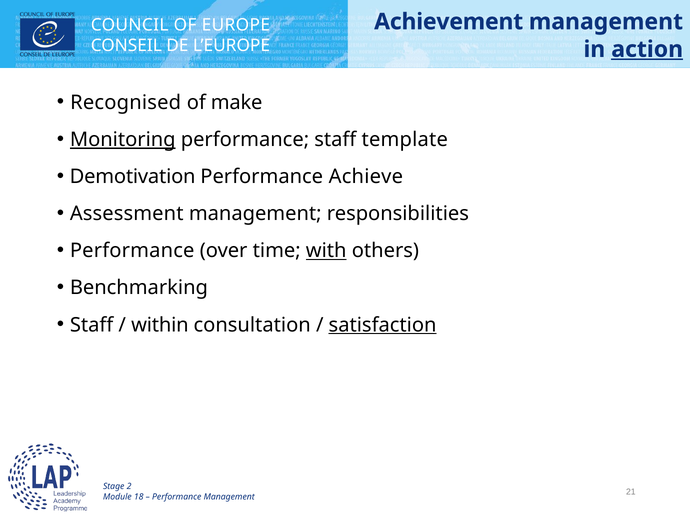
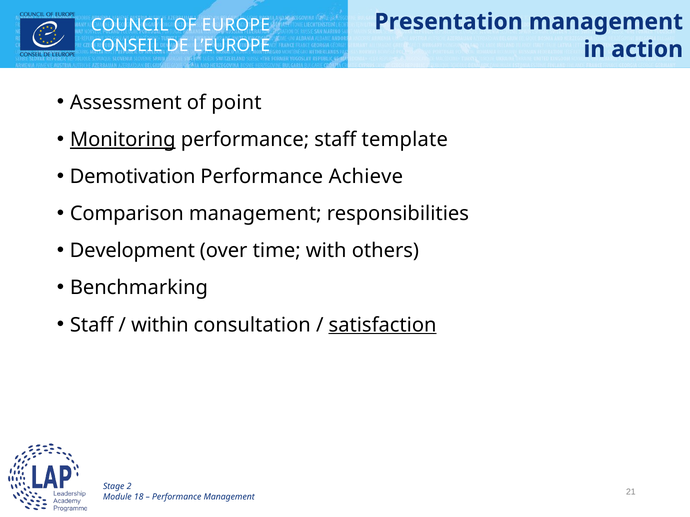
Achievement: Achievement -> Presentation (449, 22)
action underline: present -> none (647, 49)
Recognised: Recognised -> Assessment (126, 103)
make: make -> point (236, 103)
Assessment: Assessment -> Comparison (127, 214)
Performance: Performance -> Development (132, 251)
with underline: present -> none (326, 251)
